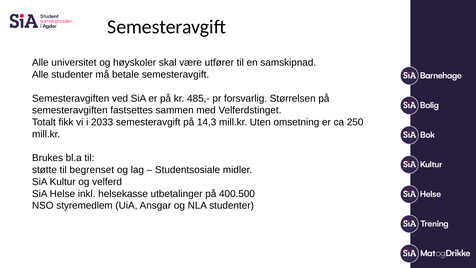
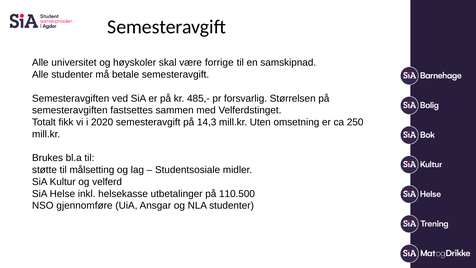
utfører: utfører -> forrige (219, 63)
2033: 2033 -> 2020 (102, 122)
begrenset: begrenset -> målsetting (92, 170)
400.500: 400.500 -> 110.500 (237, 194)
styremedlem: styremedlem -> gjennomføre (84, 205)
